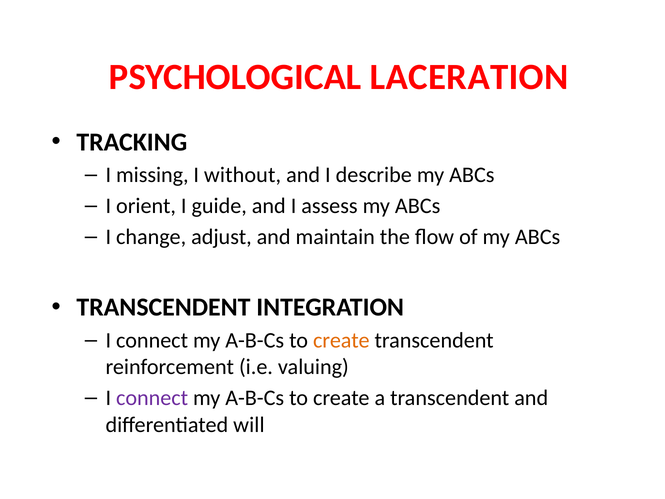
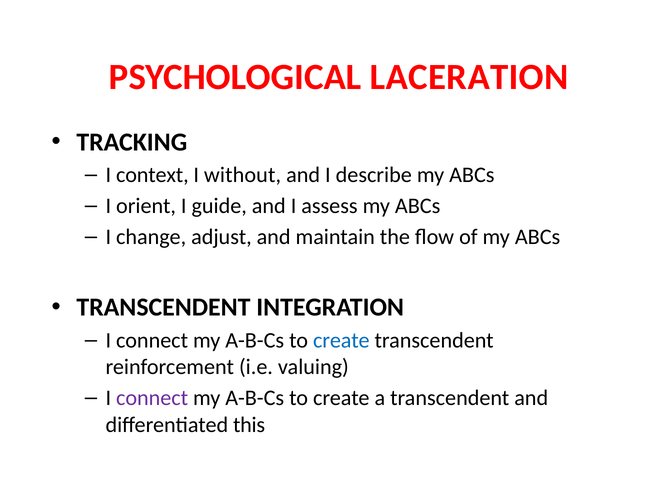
missing: missing -> context (152, 175)
create colour: orange -> blue (341, 340)
will: will -> this (249, 424)
